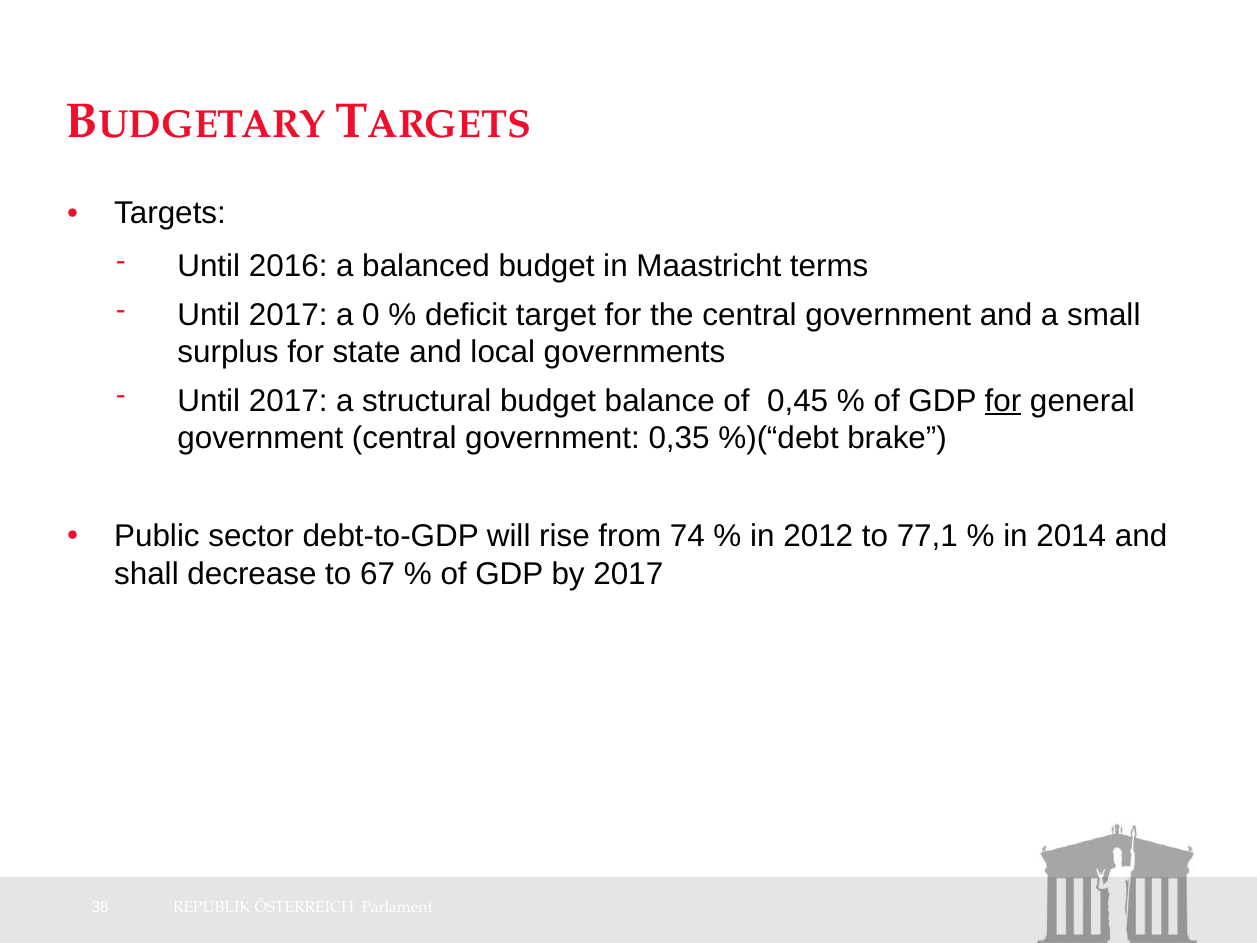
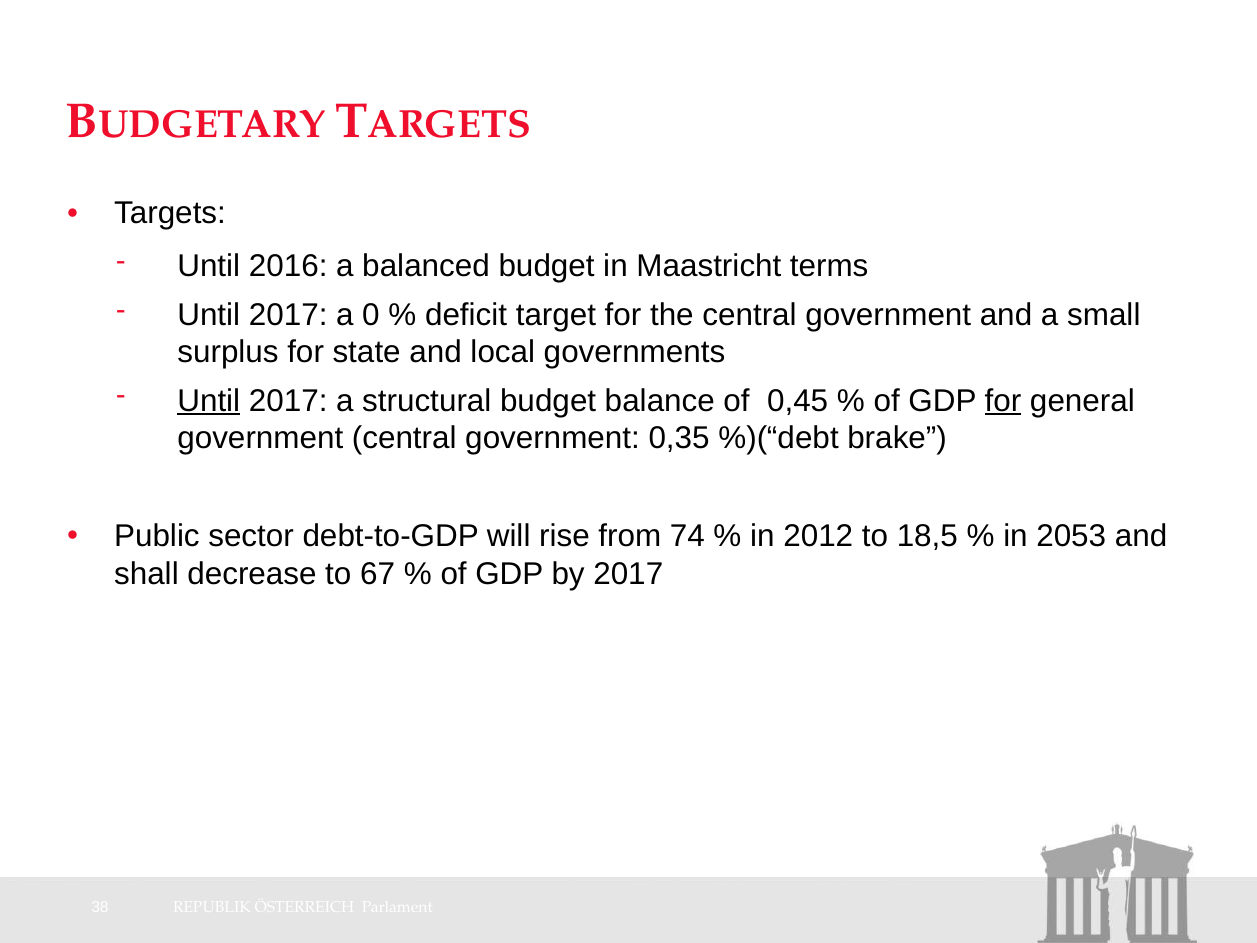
Until underline: none -> present (209, 401)
77,1: 77,1 -> 18,5 (927, 536)
2014: 2014 -> 2053 (1071, 536)
